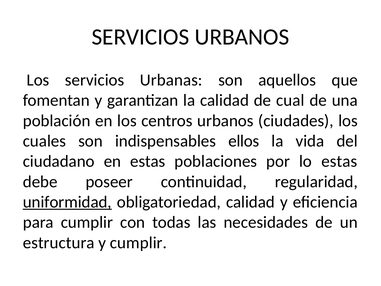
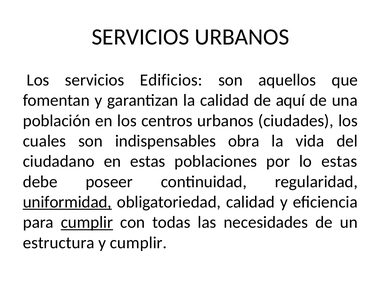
Urbanas: Urbanas -> Edificios (171, 80)
cual: cual -> aquí (290, 100)
ellos: ellos -> obra (244, 141)
cumplir underline: none -> present (87, 222)
